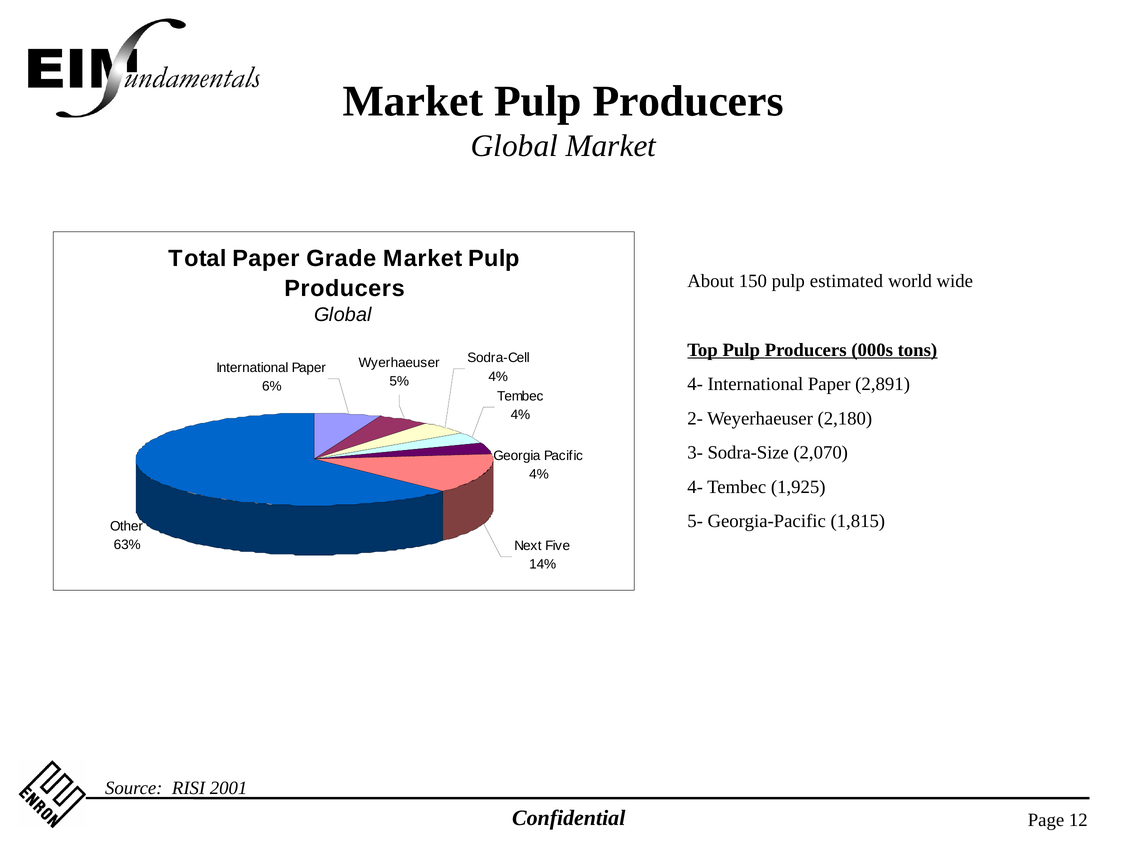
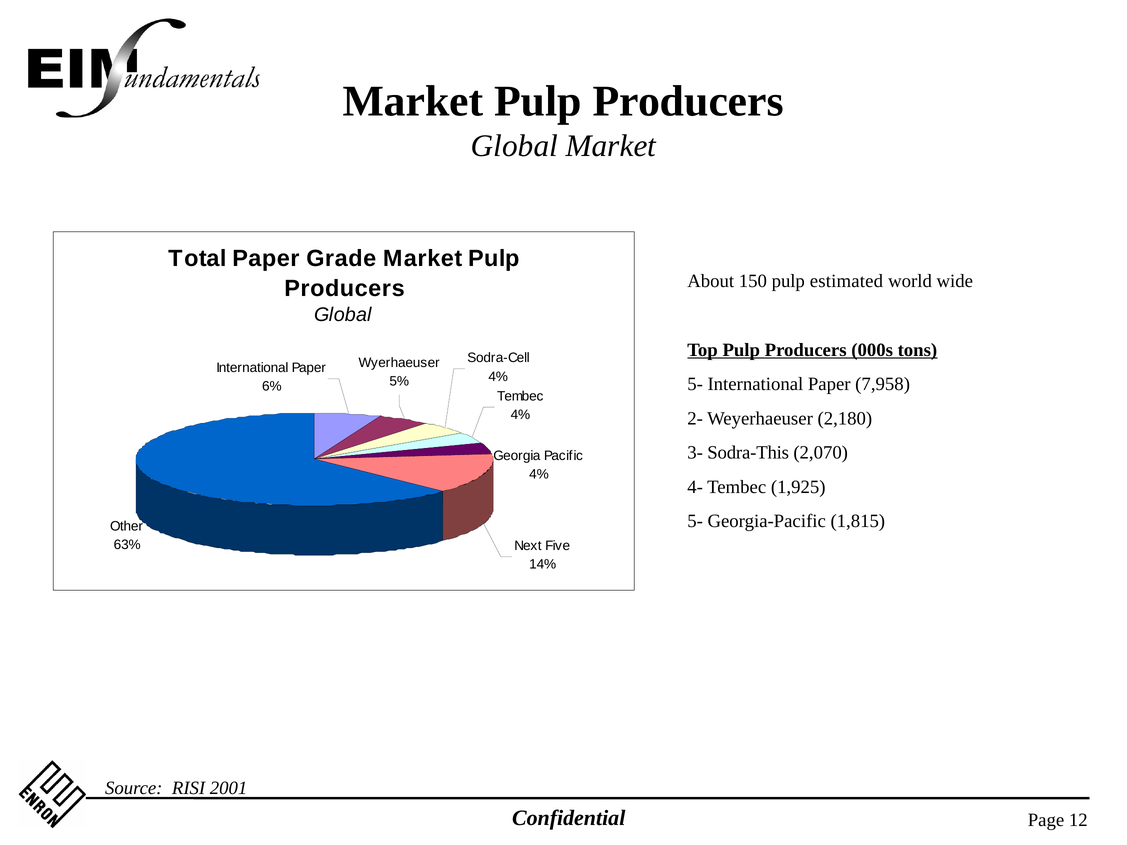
4-: 4- -> 5- (695, 384)
2,891: 2,891 -> 7,958 (883, 384)
Sodra-Size: Sodra-Size -> Sodra-This (748, 453)
